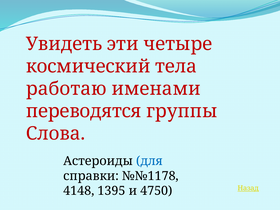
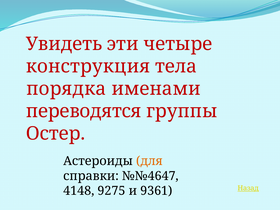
космический: космический -> конструкция (88, 66)
работаю: работаю -> порядка (66, 89)
Слова: Слова -> Остер (56, 133)
для colour: blue -> orange (149, 161)
№№1178: №№1178 -> №№4647 (150, 176)
1395: 1395 -> 9275 (111, 191)
4750: 4750 -> 9361 (156, 191)
